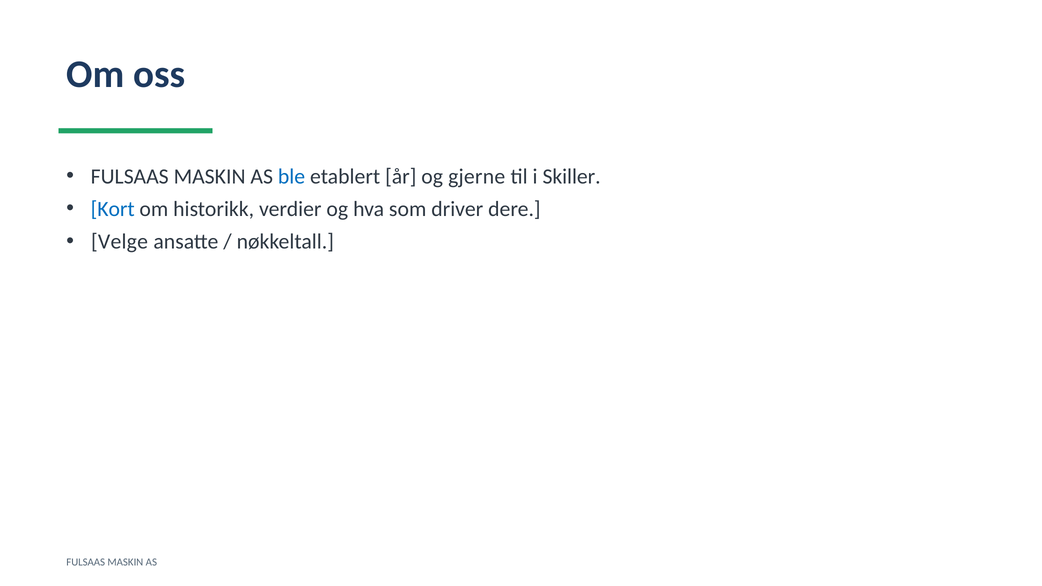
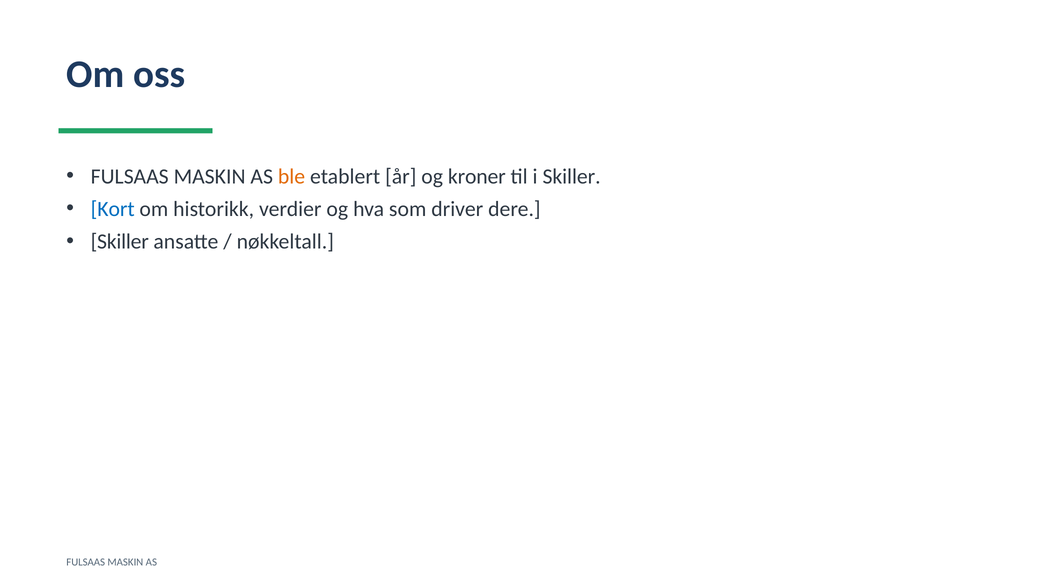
ble colour: blue -> orange (292, 176)
gjerne: gjerne -> kroner (477, 176)
Velge: Velge -> Skiller (120, 242)
